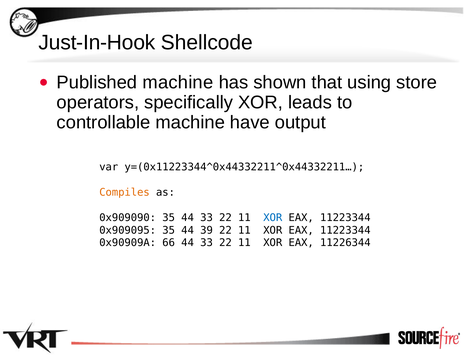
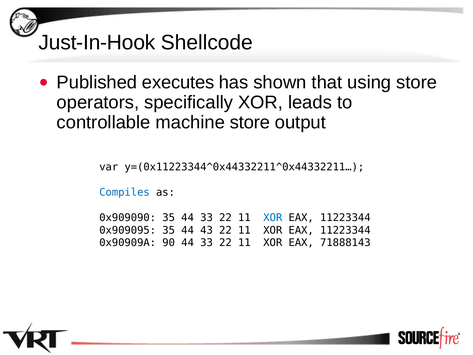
Published machine: machine -> executes (178, 82)
machine have: have -> store (250, 122)
Compiles colour: orange -> blue (124, 192)
44 39: 39 -> 43 (207, 230)
66: 66 -> 90 (169, 243)
11226344: 11226344 -> 71888143 (345, 243)
